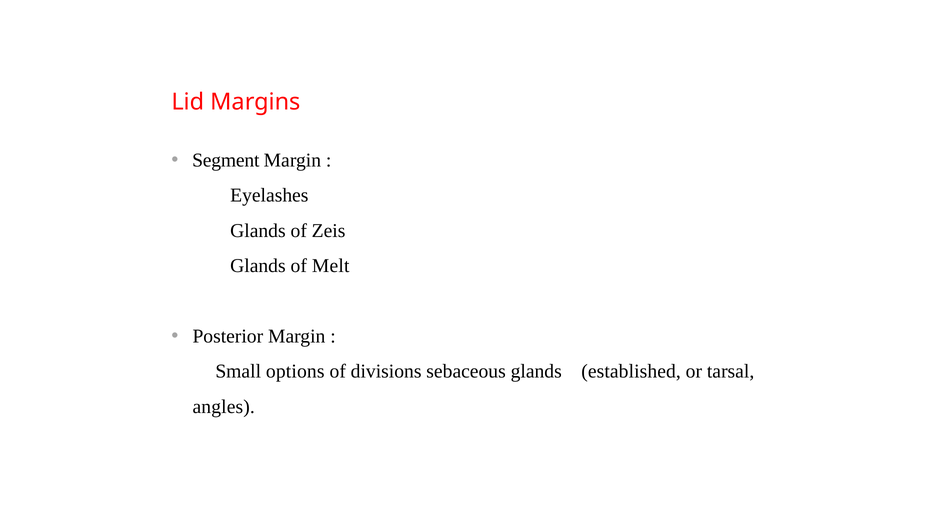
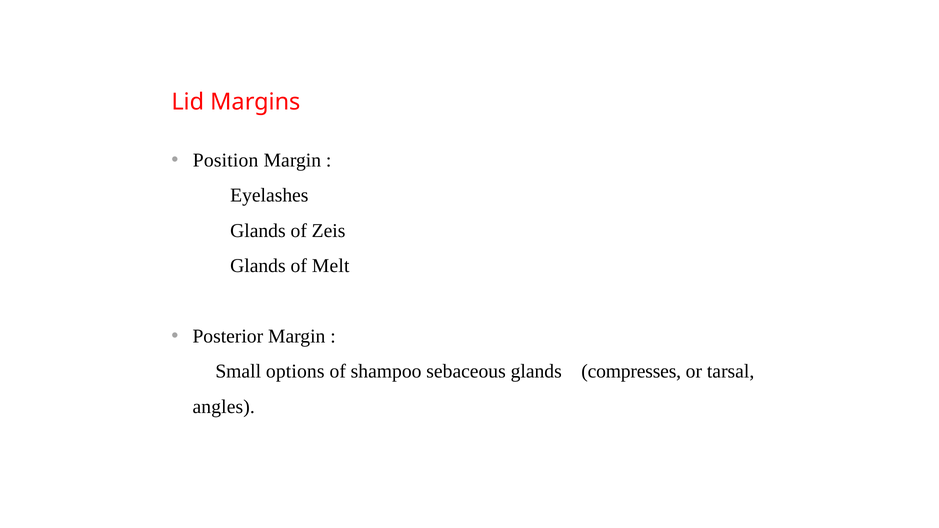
Segment: Segment -> Position (226, 160)
divisions: divisions -> shampoo (386, 372)
established: established -> compresses (631, 372)
